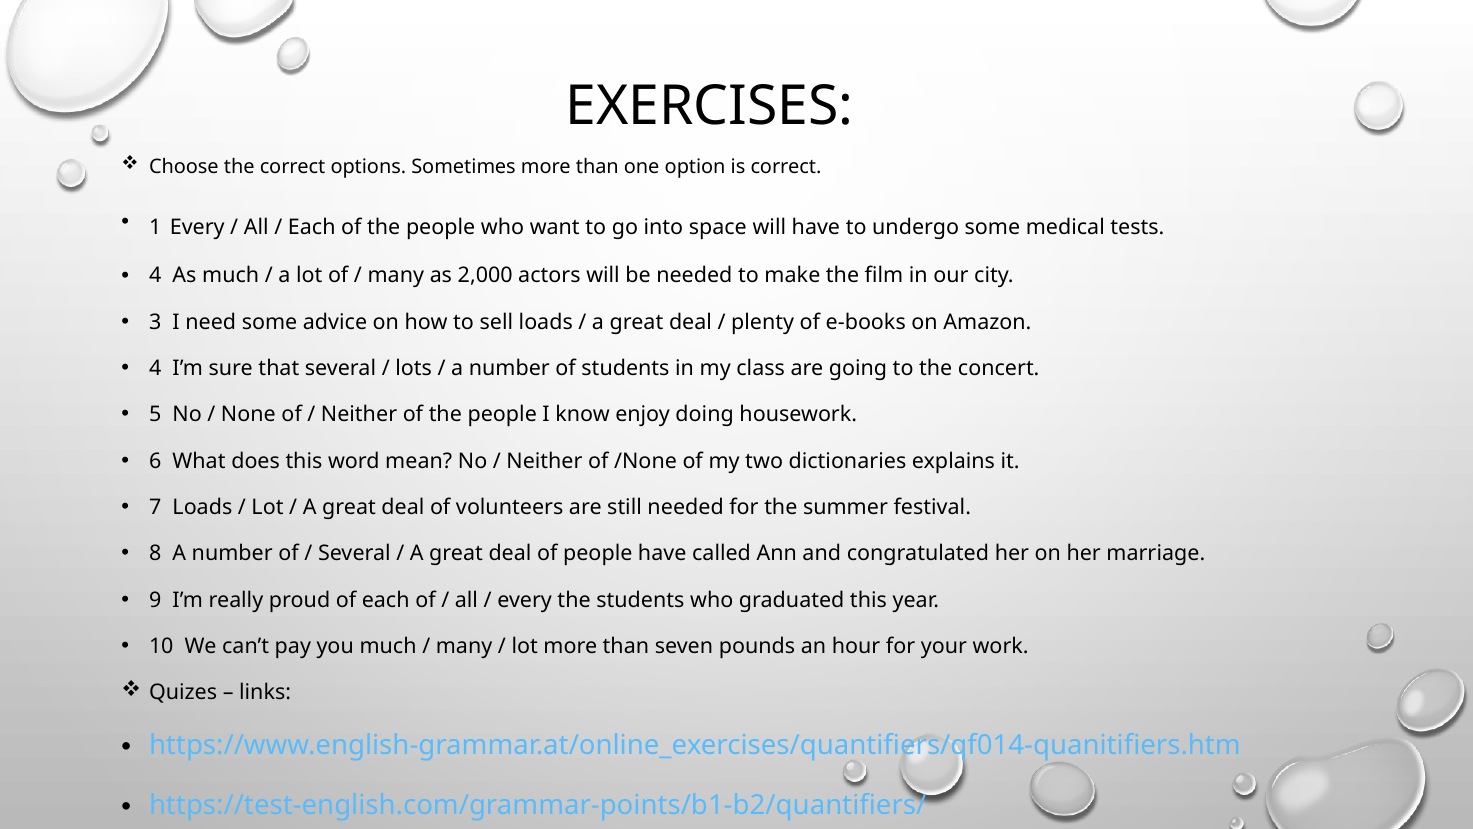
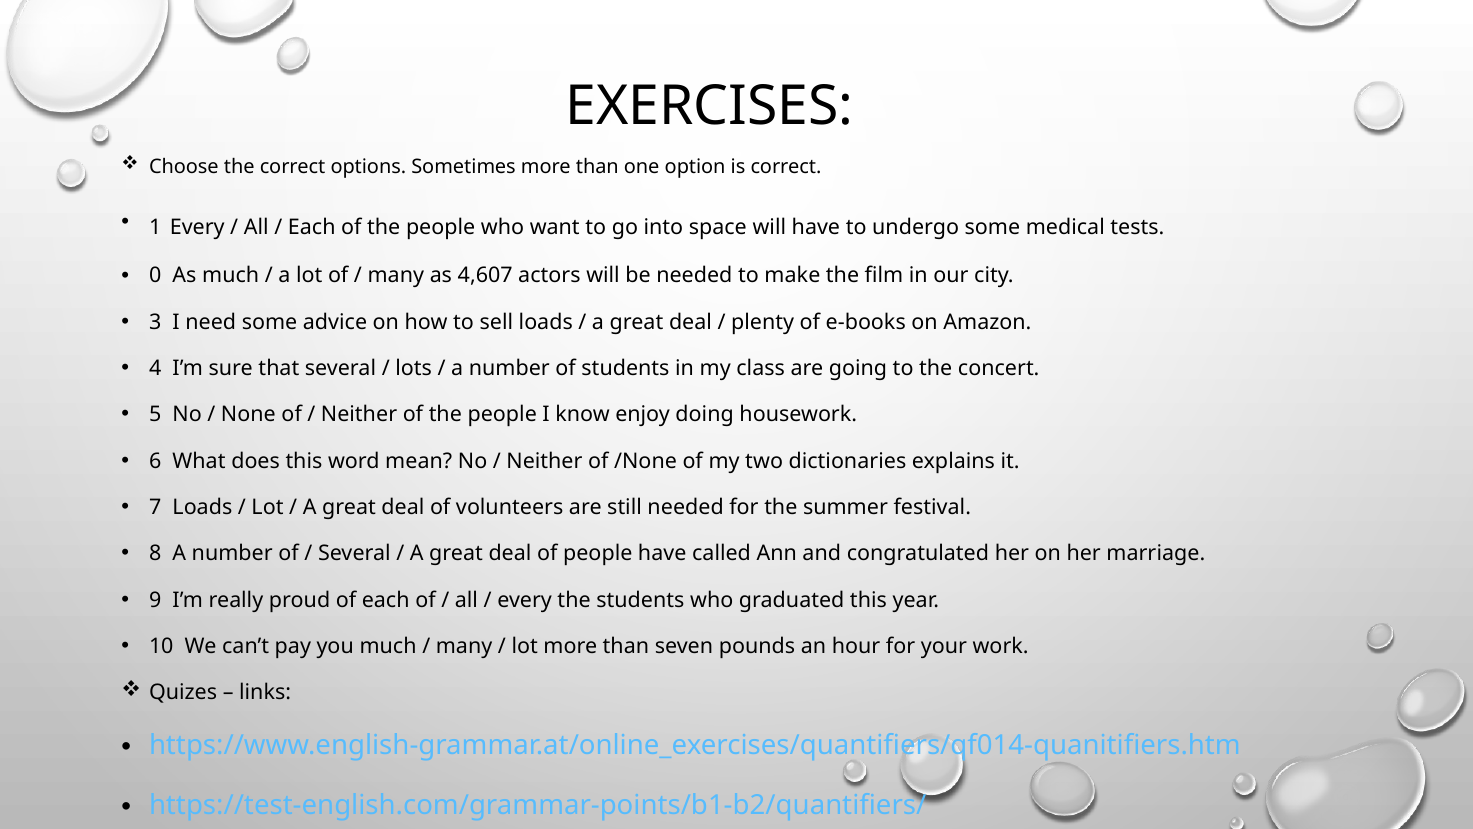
4: 4 -> 0 (155, 276)
2,000: 2,000 -> 4,607 (485, 276)
